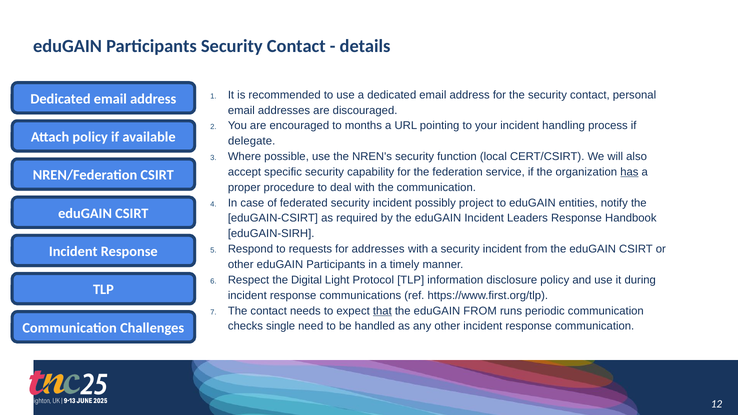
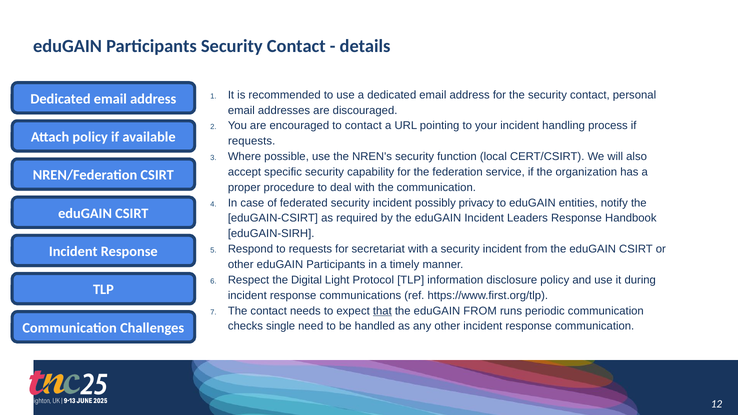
to months: months -> contact (363, 126)
delegate: delegate -> requests (252, 141)
has underline: present -> none (629, 172)
project: project -> privacy (476, 203)
for addresses: addresses -> secretariat (378, 249)
